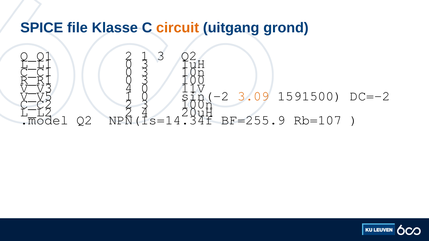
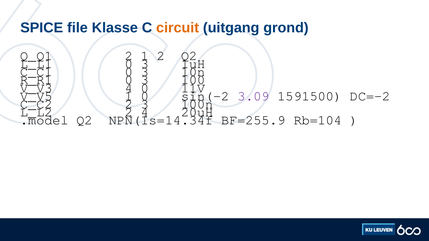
3: 3 -> 2 (161, 56)
3.09 colour: orange -> purple (253, 96)
Rb=107: Rb=107 -> Rb=104 (318, 120)
